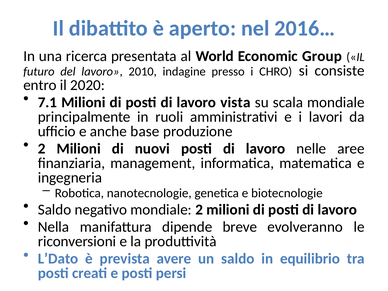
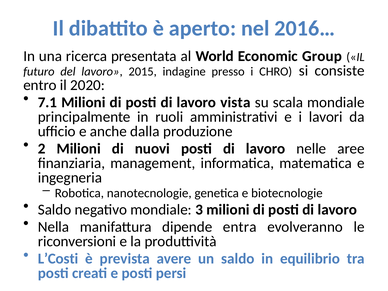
2010: 2010 -> 2015 (143, 72)
base: base -> dalla (145, 131)
mondiale 2: 2 -> 3 (199, 210)
breve: breve -> entra (240, 227)
L’Dato: L’Dato -> L’Costi (58, 259)
